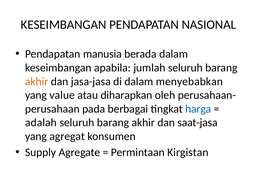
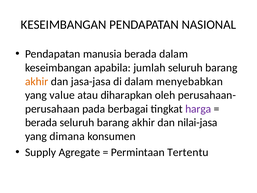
harga colour: blue -> purple (198, 109)
adalah: adalah -> berada (41, 122)
saat-jasa: saat-jasa -> nilai-jasa (198, 122)
agregat: agregat -> dimana (67, 136)
Kirgistan: Kirgistan -> Tertentu (188, 152)
